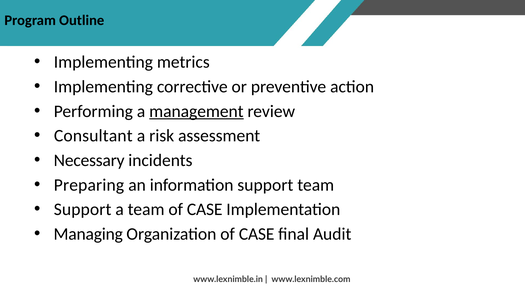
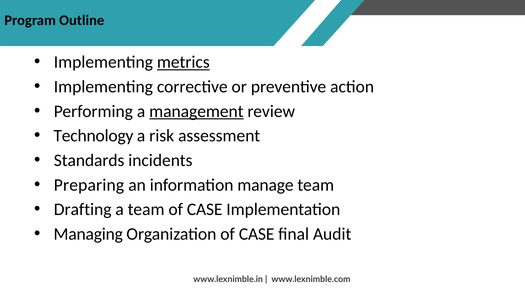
metrics underline: none -> present (183, 62)
Consultant: Consultant -> Technology (93, 136)
Necessary: Necessary -> Standards (89, 160)
information support: support -> manage (265, 185)
Support: Support -> Drafting (83, 209)
